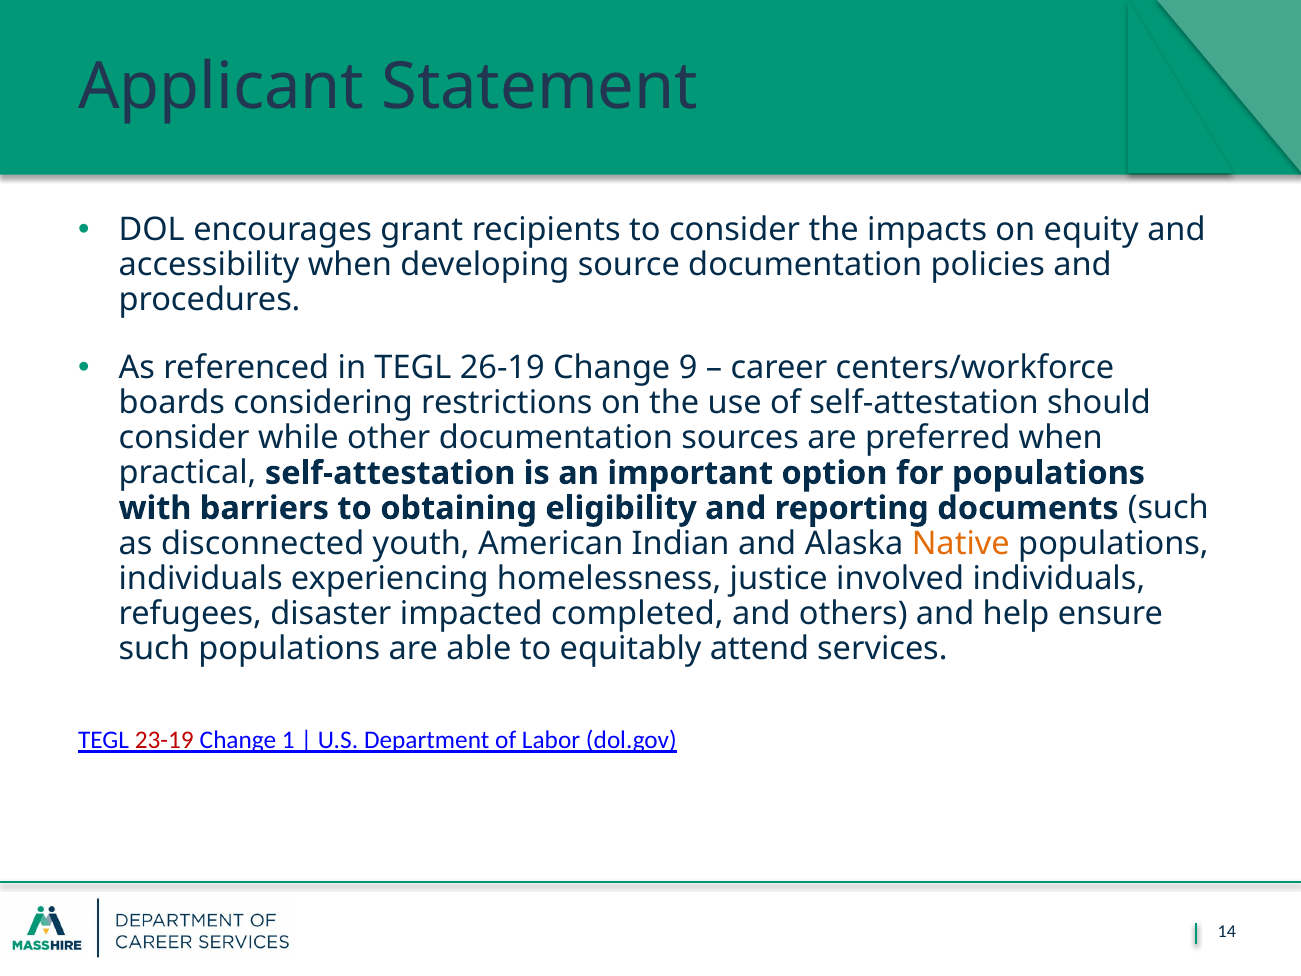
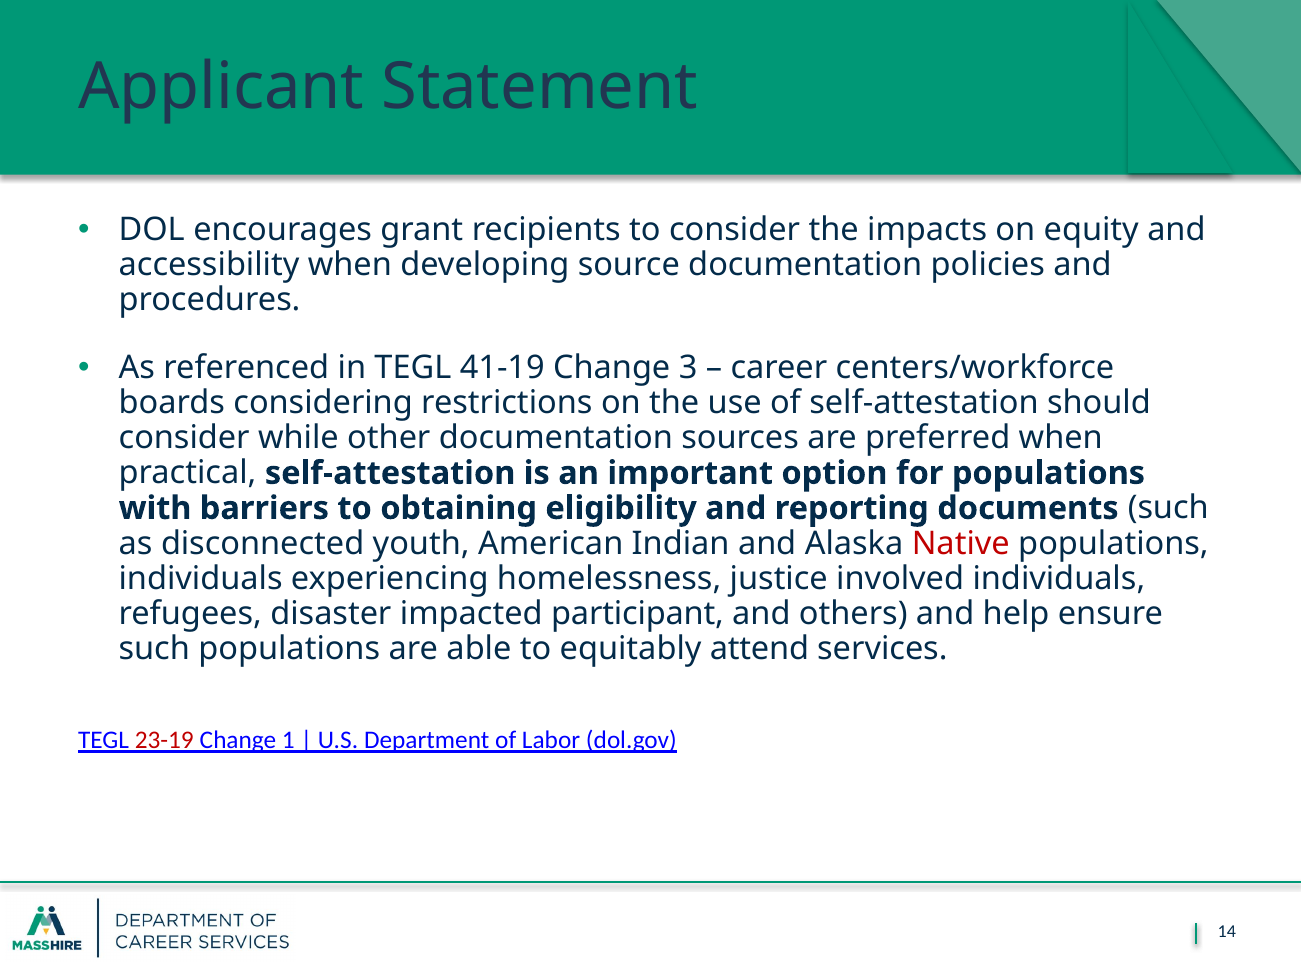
26-19: 26-19 -> 41-19 (502, 368)
9: 9 -> 3 (688, 368)
Native colour: orange -> red (961, 543)
completed: completed -> participant (638, 614)
